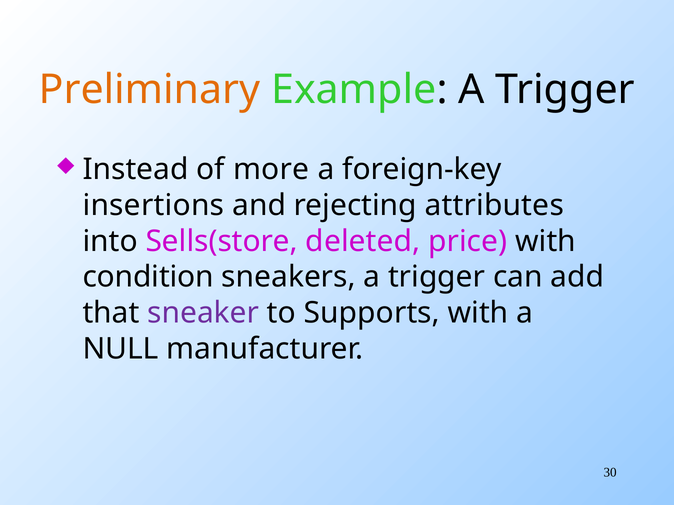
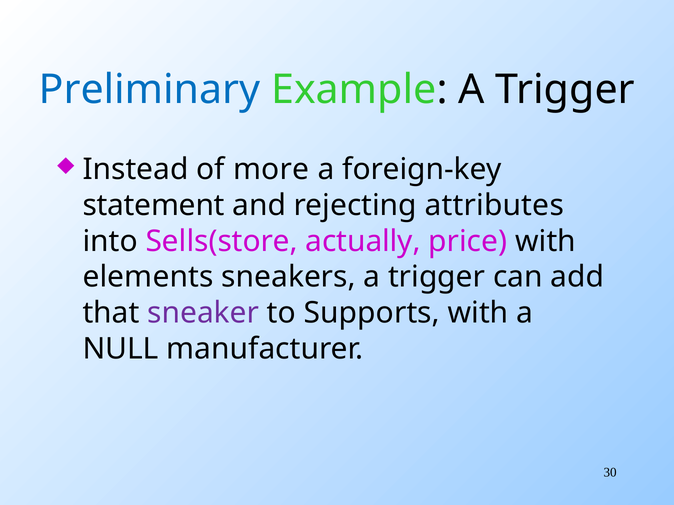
Preliminary colour: orange -> blue (150, 90)
insertions: insertions -> statement (154, 205)
deleted: deleted -> actually (363, 241)
condition: condition -> elements (148, 277)
